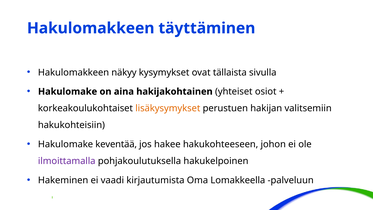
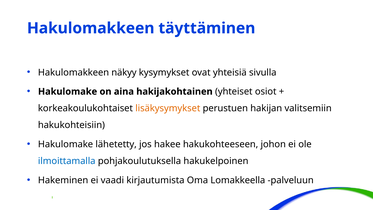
tällaista: tällaista -> yhteisiä (230, 72)
keventää: keventää -> lähetetty (116, 144)
ilmoittamalla colour: purple -> blue (67, 161)
